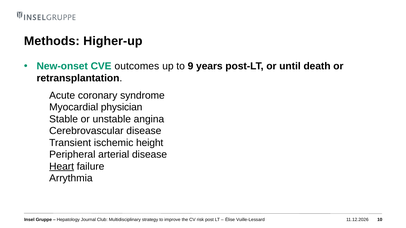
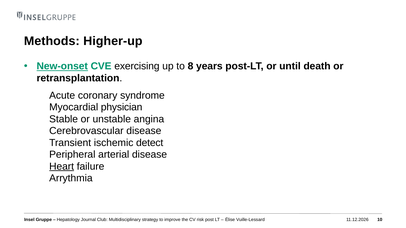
New-onset underline: none -> present (62, 66)
outcomes: outcomes -> exercising (137, 66)
9: 9 -> 8 (191, 66)
height: height -> detect (150, 143)
